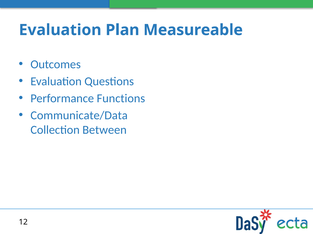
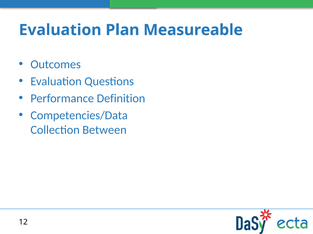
Functions: Functions -> Definition (121, 99)
Communicate/Data: Communicate/Data -> Competencies/Data (79, 116)
